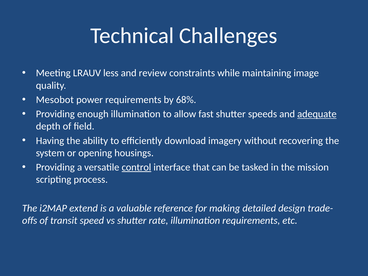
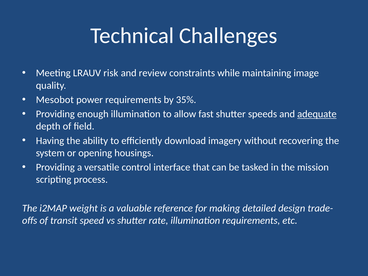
less: less -> risk (111, 73)
68%: 68% -> 35% (186, 100)
control underline: present -> none (136, 167)
extend: extend -> weight (84, 208)
